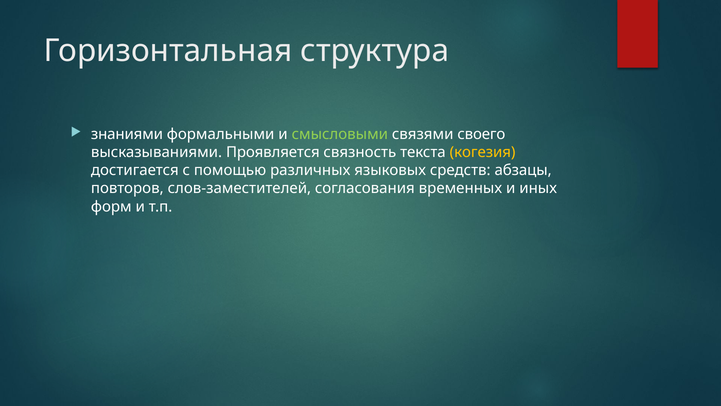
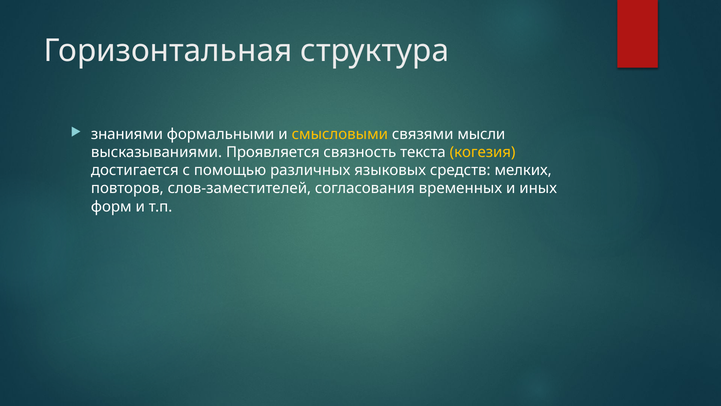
смысловыми colour: light green -> yellow (340, 134)
своего: своего -> мысли (481, 134)
абзацы: абзацы -> мелких (523, 170)
